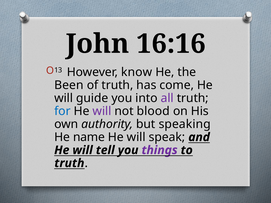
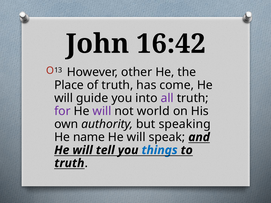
16:16: 16:16 -> 16:42 (171, 44)
know: know -> other (137, 72)
Been: Been -> Place (69, 85)
for colour: blue -> purple (62, 111)
blood: blood -> world (153, 111)
things colour: purple -> blue (160, 150)
